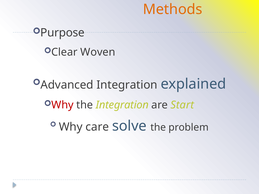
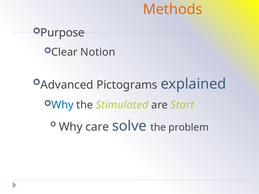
Woven: Woven -> Notion (98, 52)
Advanced Integration: Integration -> Pictograms (127, 85)
Why colour: red -> blue (62, 105)
the Integration: Integration -> Stimulated (122, 105)
